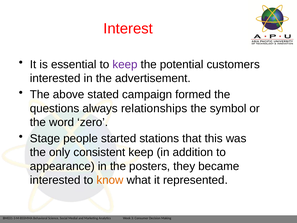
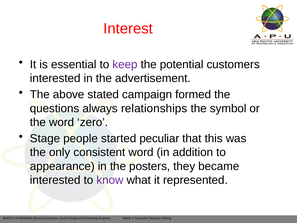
stations: stations -> peculiar (159, 138)
consistent keep: keep -> word (141, 152)
know colour: orange -> purple (110, 180)
